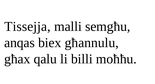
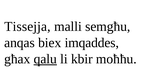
għannulu: għannulu -> imqaddes (92, 42)
qalu underline: none -> present (45, 59)
billi: billi -> kbir (82, 59)
